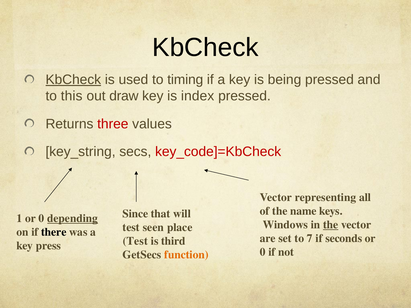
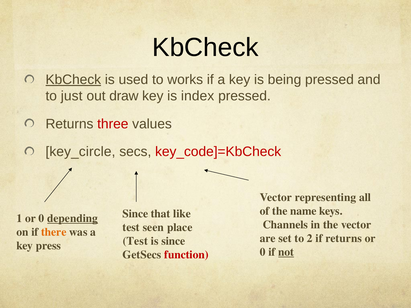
timing: timing -> works (185, 80)
this: this -> just (72, 96)
key_string: key_string -> key_circle (80, 152)
will: will -> like (182, 214)
Windows: Windows -> Channels (285, 225)
the underline: present -> none (331, 225)
there colour: black -> orange (54, 232)
7: 7 -> 2 (310, 239)
if seconds: seconds -> returns (344, 239)
is third: third -> since (173, 241)
not underline: none -> present (286, 252)
function colour: orange -> red (186, 255)
